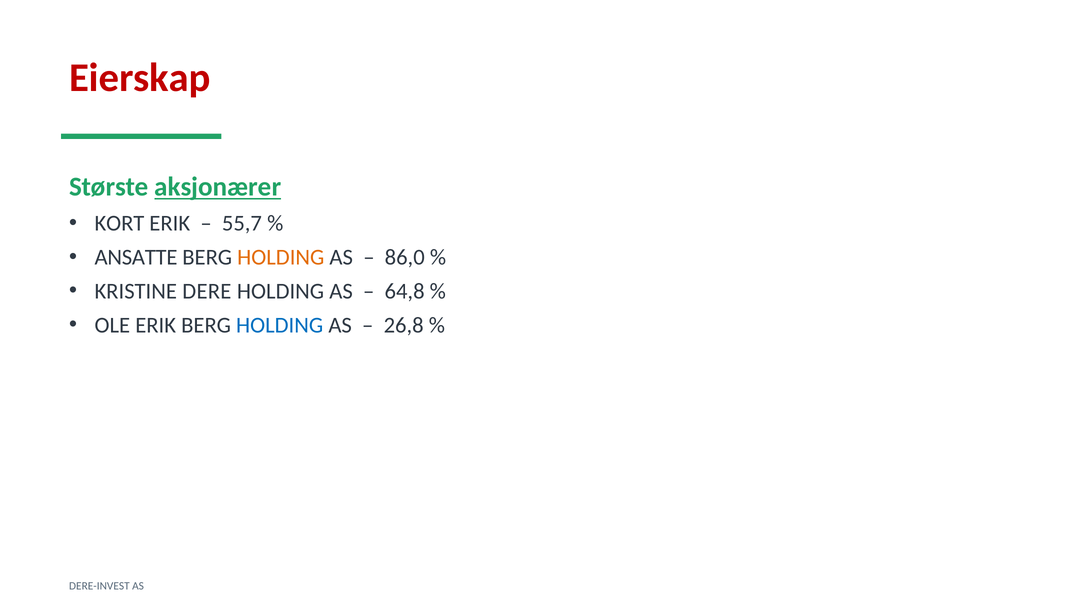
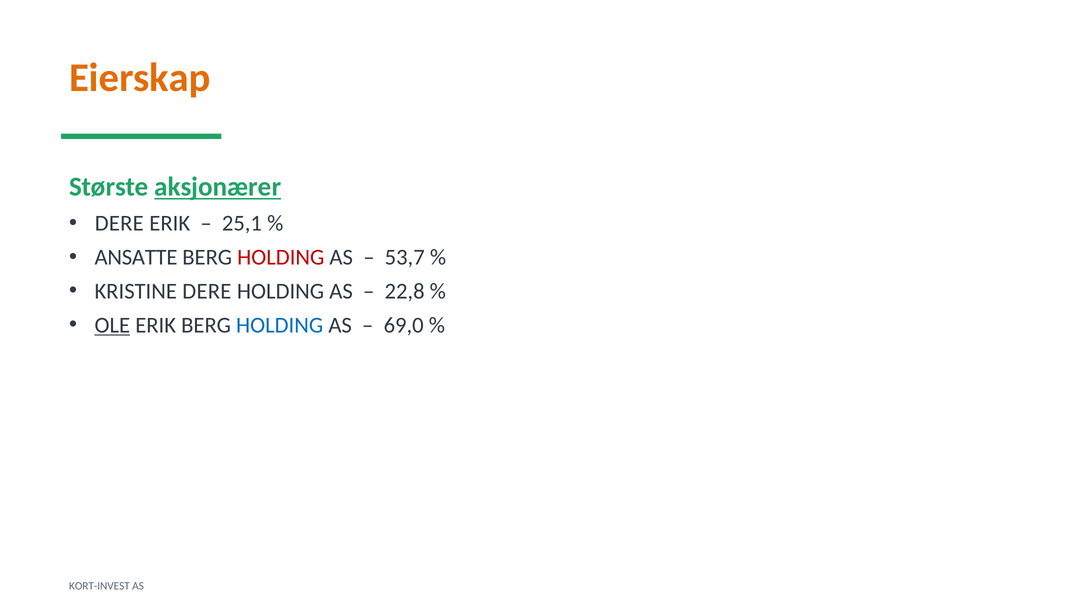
Eierskap colour: red -> orange (140, 78)
KORT: KORT -> DERE (119, 223)
55,7: 55,7 -> 25,1 (242, 223)
HOLDING colour: orange -> red (281, 257)
86,0: 86,0 -> 53,7 (405, 257)
64,8: 64,8 -> 22,8 (405, 291)
OLE underline: none -> present (112, 325)
26,8: 26,8 -> 69,0 (404, 325)
DERE-INVEST: DERE-INVEST -> KORT-INVEST (99, 586)
